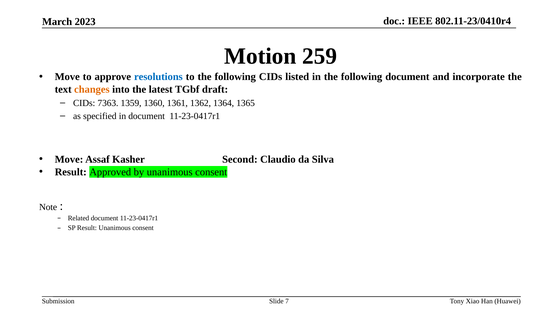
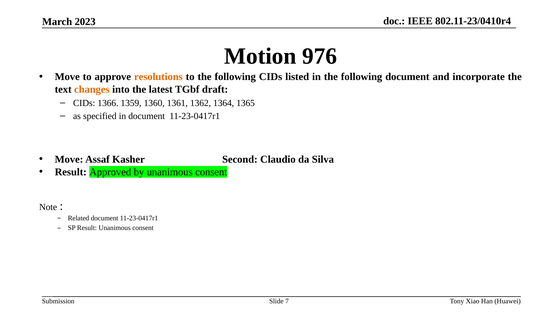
259: 259 -> 976 (320, 56)
resolutions colour: blue -> orange (158, 77)
7363: 7363 -> 1366 (108, 103)
